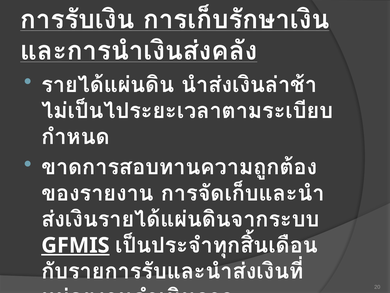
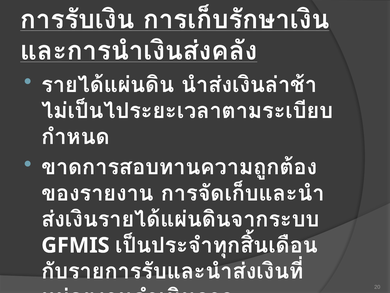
GFMIS underline: present -> none (75, 245)
